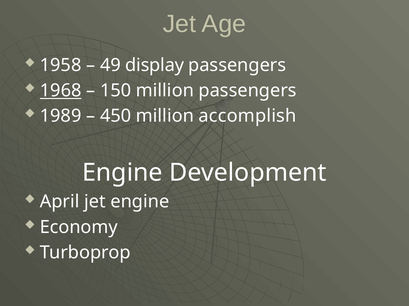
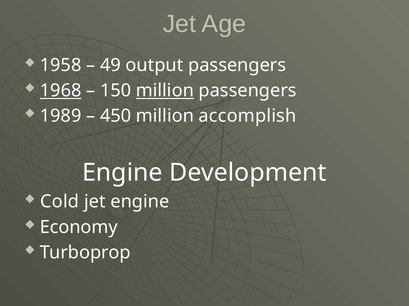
display: display -> output (155, 65)
million underline: none -> present (165, 91)
April: April -> Cold (60, 202)
